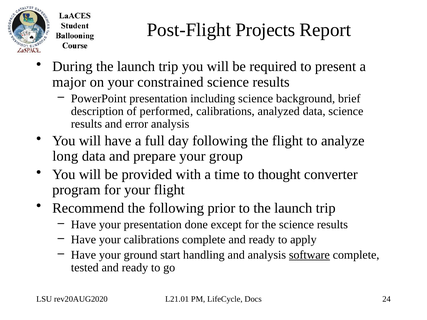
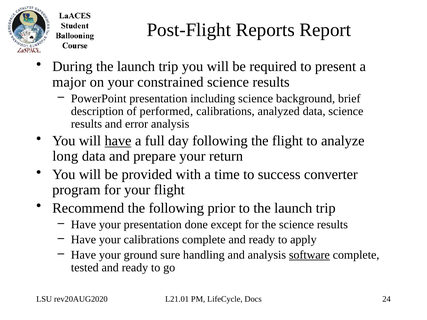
Projects: Projects -> Reports (265, 30)
have underline: none -> present (118, 141)
group: group -> return (226, 156)
thought: thought -> success (279, 175)
start: start -> sure (170, 255)
